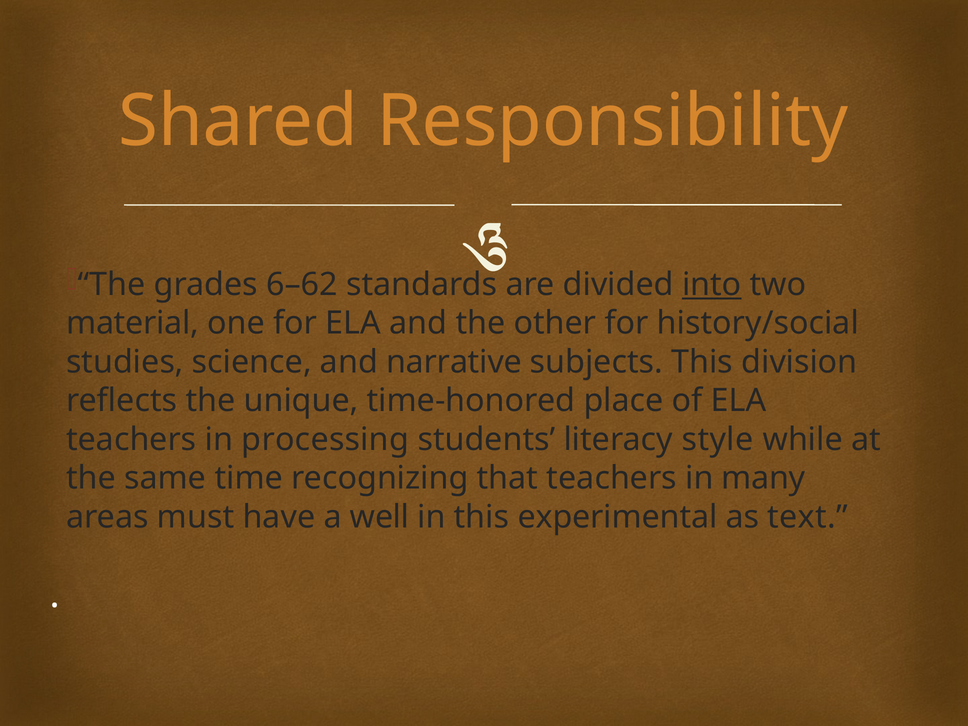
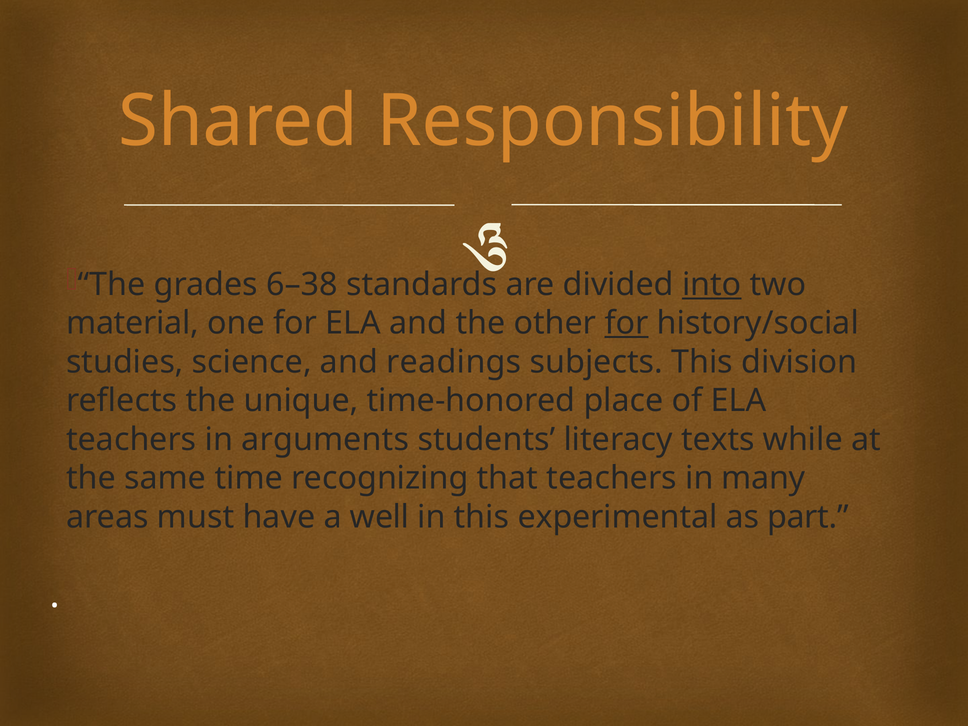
6–62: 6–62 -> 6–38 (302, 285)
for underline: none -> present (627, 323)
narrative: narrative -> readings (454, 362)
processing: processing -> arguments (325, 439)
style: style -> texts (718, 439)
text: text -> part (808, 517)
